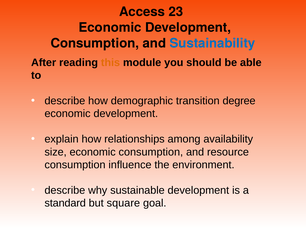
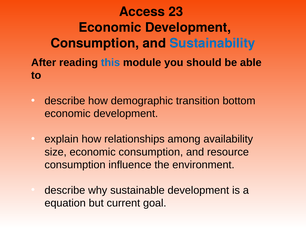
this colour: orange -> blue (110, 63)
degree: degree -> bottom (239, 101)
standard: standard -> equation (65, 204)
square: square -> current (123, 204)
